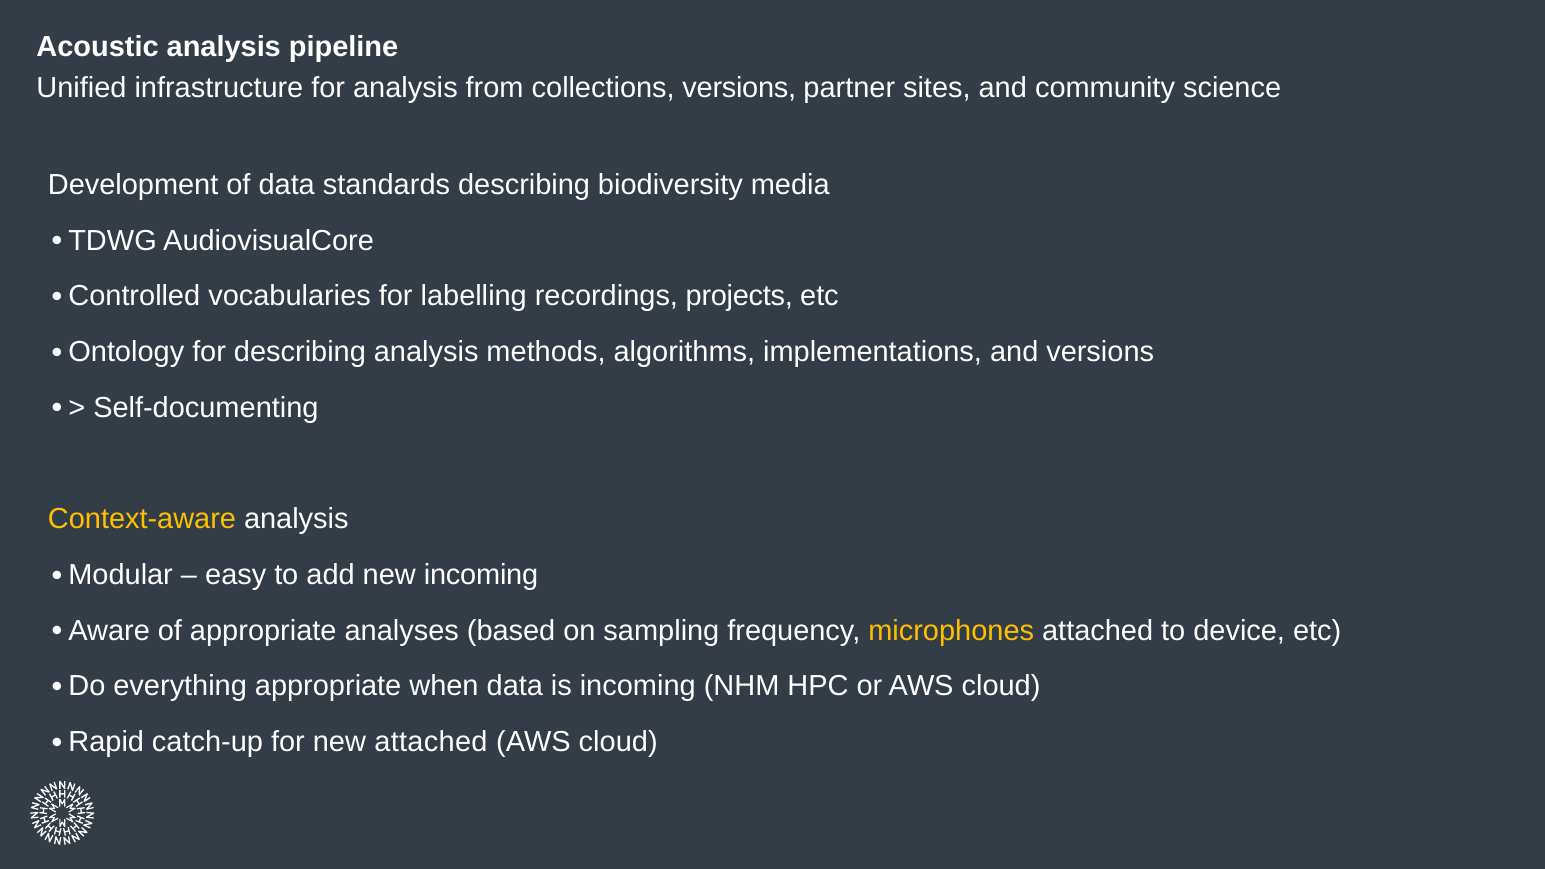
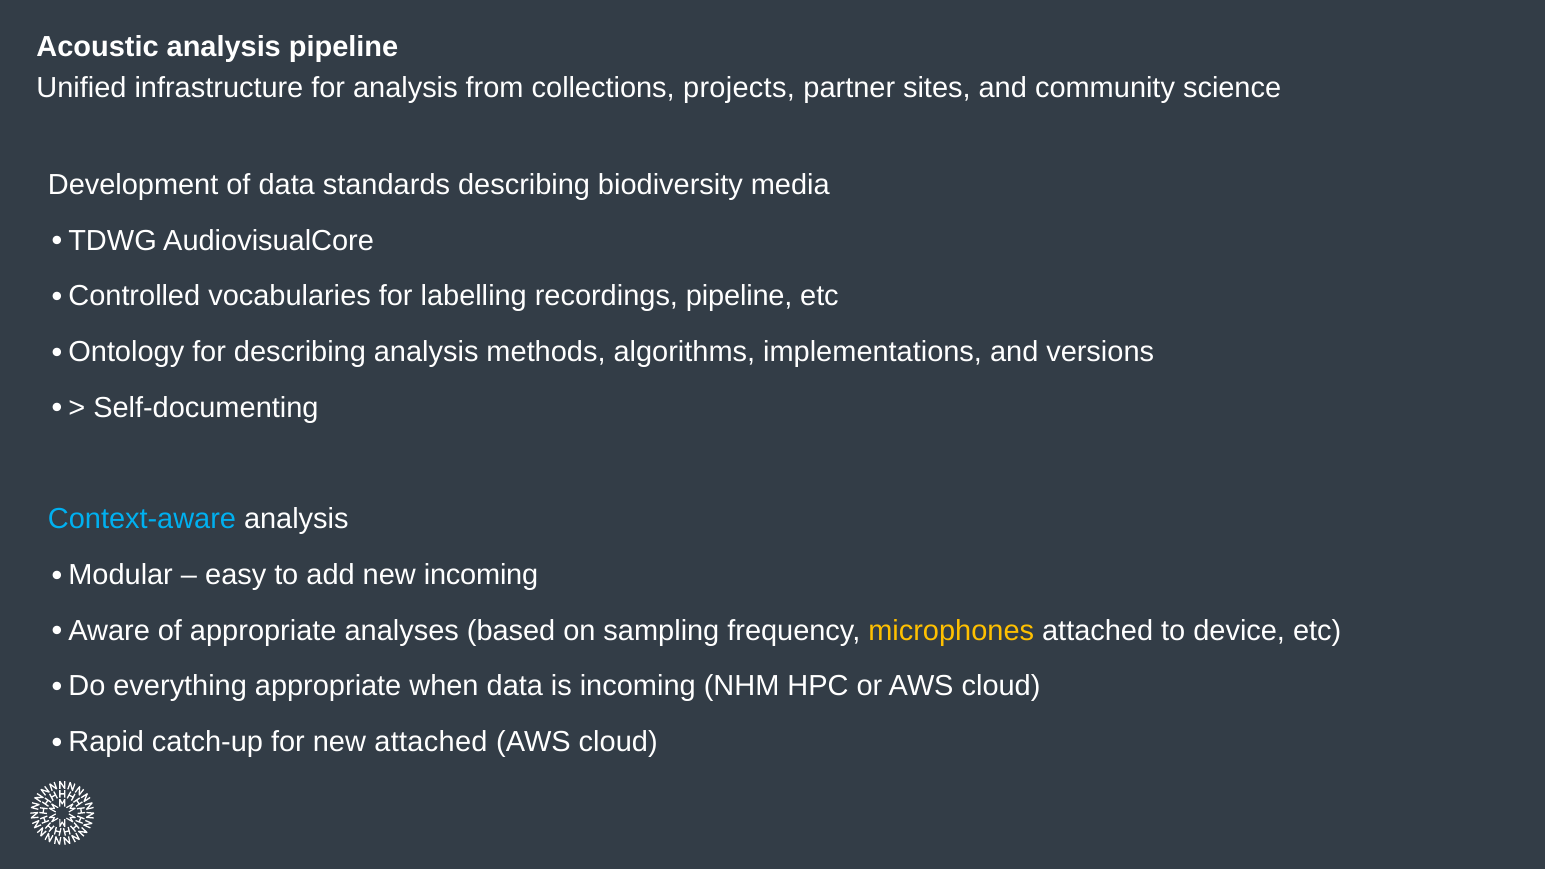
collections versions: versions -> projects (739, 88)
recordings projects: projects -> pipeline (739, 296)
Context-aware colour: yellow -> light blue (142, 519)
